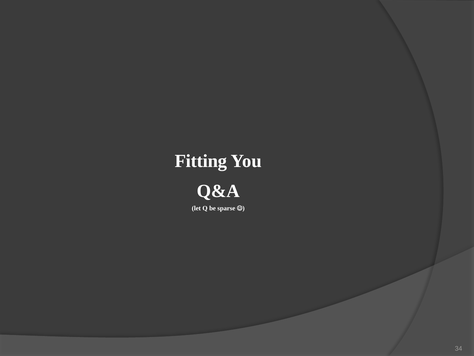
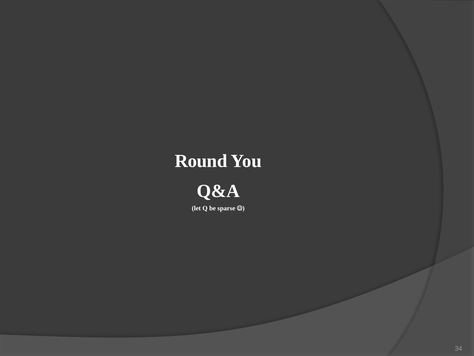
Fitting: Fitting -> Round (201, 161)
